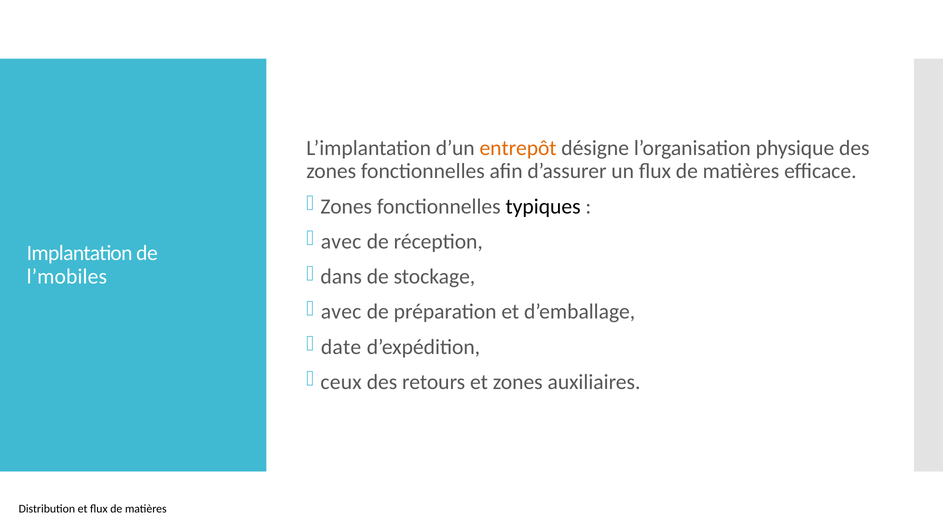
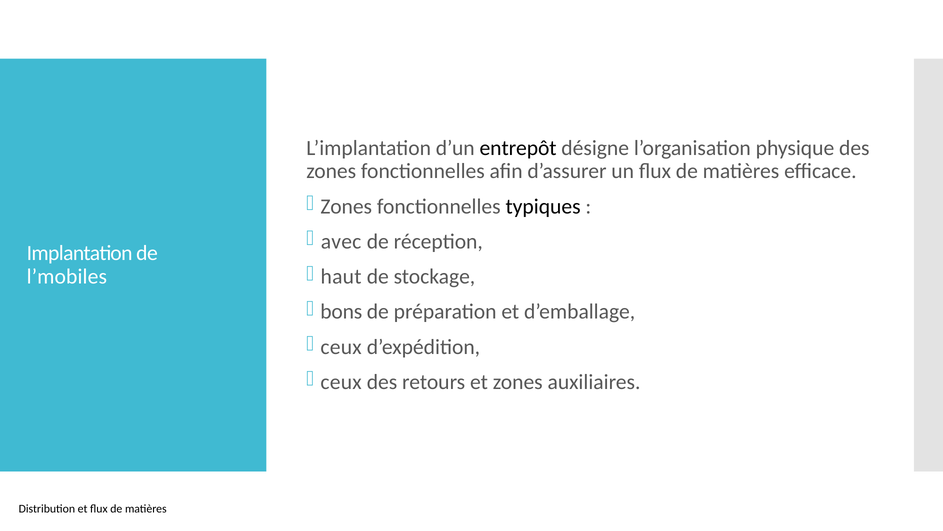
entrepôt colour: orange -> black (518, 148)
dans: dans -> haut (341, 276)
avec: avec -> bons (341, 311)
date: date -> ceux (341, 347)
